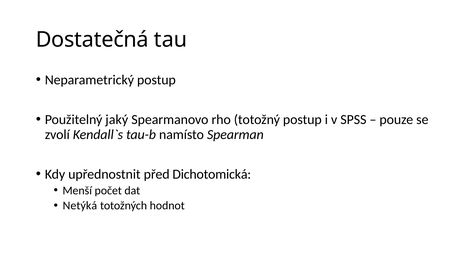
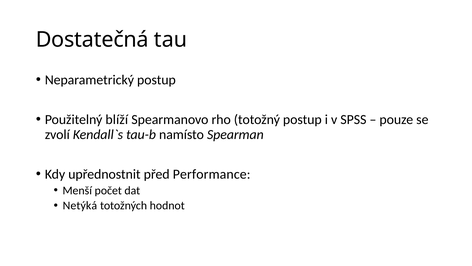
jaký: jaký -> blíží (117, 119)
Dichotomická: Dichotomická -> Performance (212, 174)
